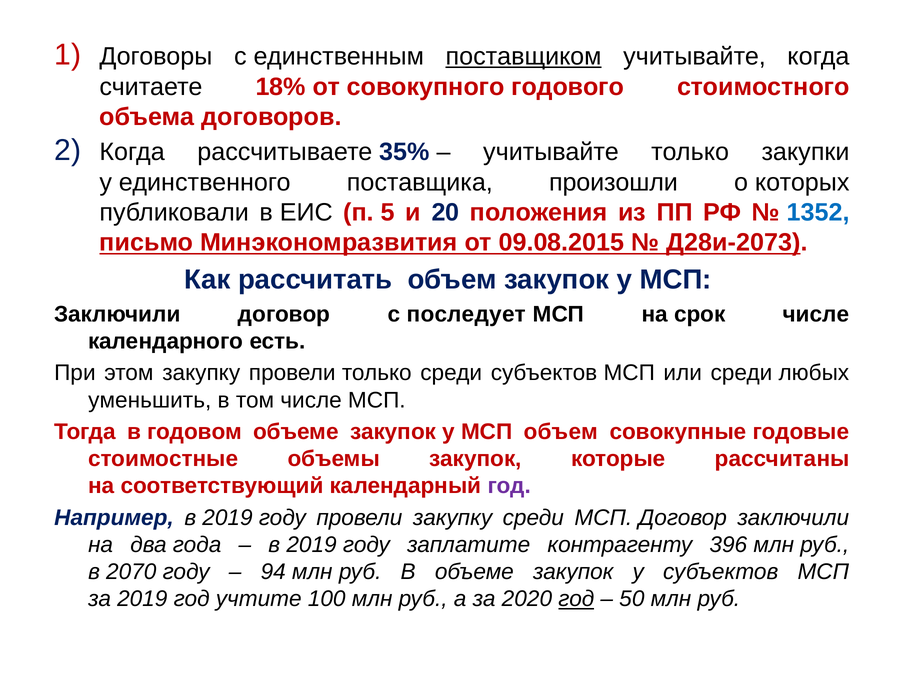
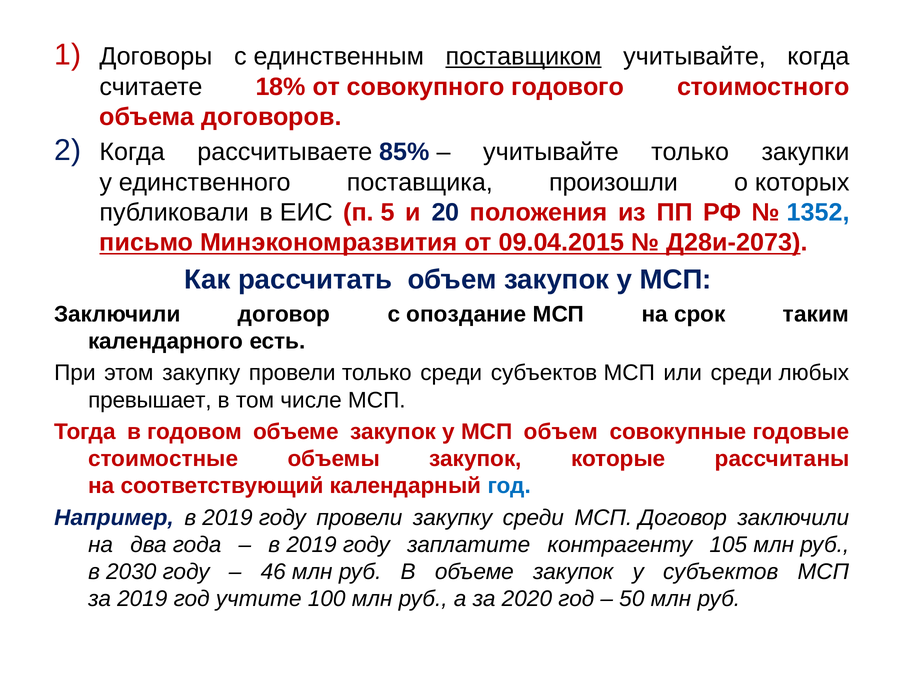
35%: 35% -> 85% (404, 152)
09.08.2015: 09.08.2015 -> 09.04.2015 (561, 243)
последует: последует -> опоздание (466, 314)
срок числе: числе -> таким (816, 314)
уменьшить: уменьшить -> превышает (150, 400)
год colour: purple -> blue (509, 486)
396: 396 -> 105 (728, 545)
2070: 2070 -> 2030 (131, 572)
94: 94 -> 46 (273, 572)
год underline: present -> none (576, 599)
